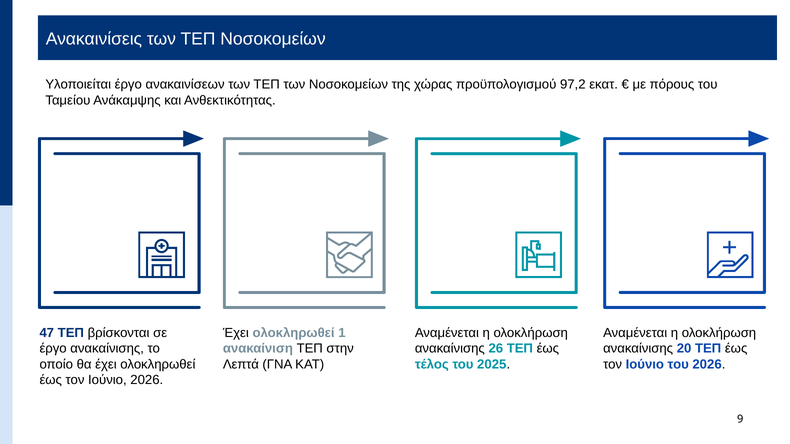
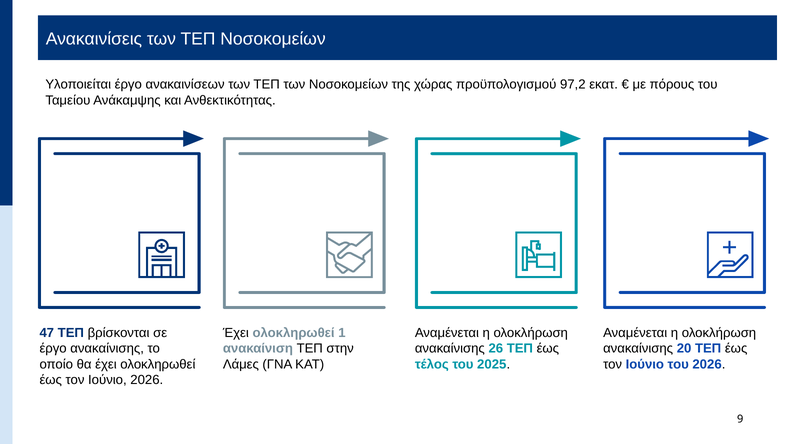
Λεπτά: Λεπτά -> Λάμες (241, 365)
